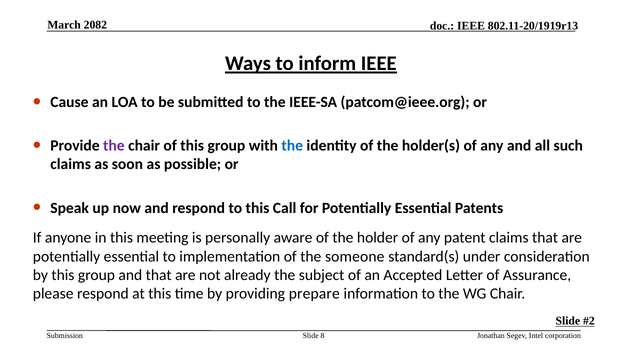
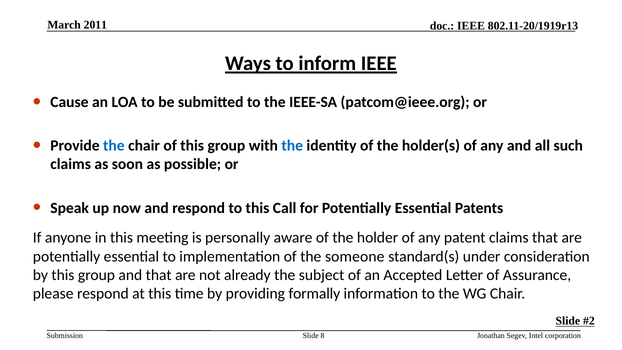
2082: 2082 -> 2011 (95, 25)
the colour: purple -> blue (114, 146)
prepare: prepare -> formally (314, 294)
